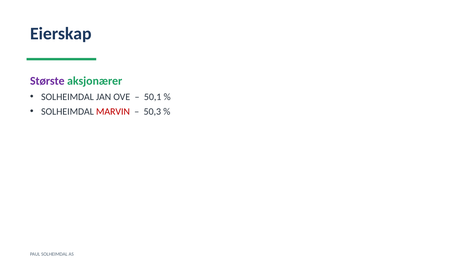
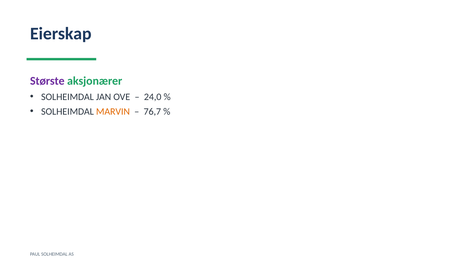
50,1: 50,1 -> 24,0 (153, 97)
MARVIN colour: red -> orange (113, 112)
50,3: 50,3 -> 76,7 (152, 112)
